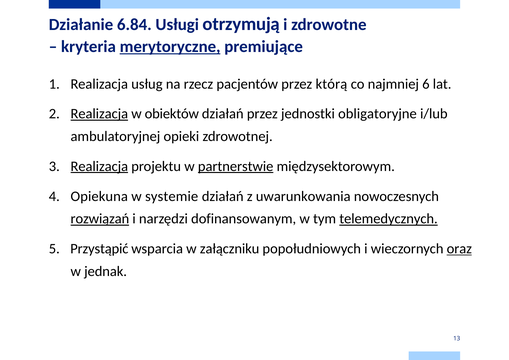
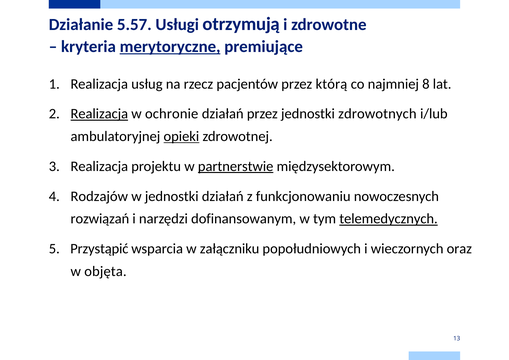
6.84: 6.84 -> 5.57 (134, 24)
6: 6 -> 8 (426, 84)
obiektów: obiektów -> ochronie (172, 114)
obligatoryjne: obligatoryjne -> zdrowotnych (377, 114)
opieki underline: none -> present (181, 136)
Realizacja underline: present -> none (99, 166)
Opiekuna: Opiekuna -> Rodzajów (99, 196)
w systemie: systemie -> jednostki (172, 196)
uwarunkowania: uwarunkowania -> funkcjonowaniu (303, 196)
rozwiązań underline: present -> none (100, 219)
oraz underline: present -> none (459, 249)
jednak: jednak -> objęta (105, 271)
